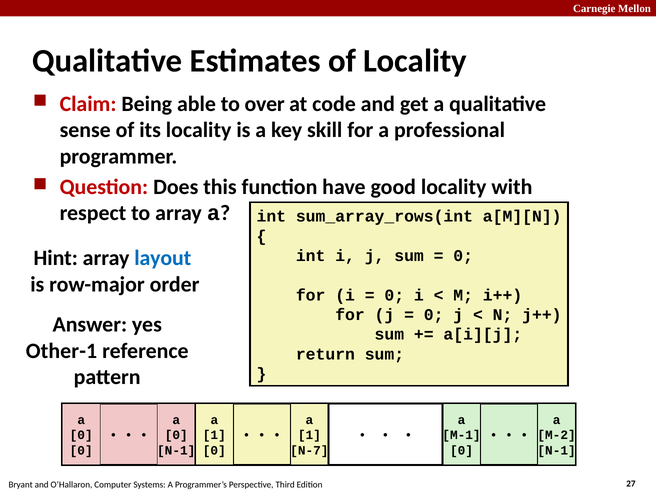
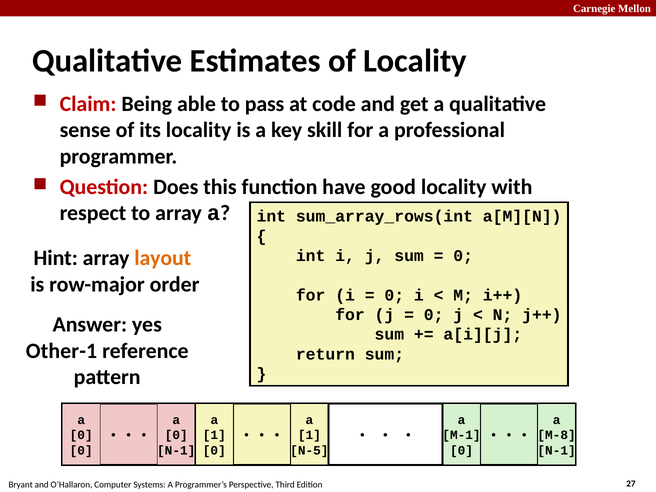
over: over -> pass (265, 104)
layout colour: blue -> orange (163, 258)
M-2: M-2 -> M-8 (557, 435)
N-7: N-7 -> N-5 (309, 450)
